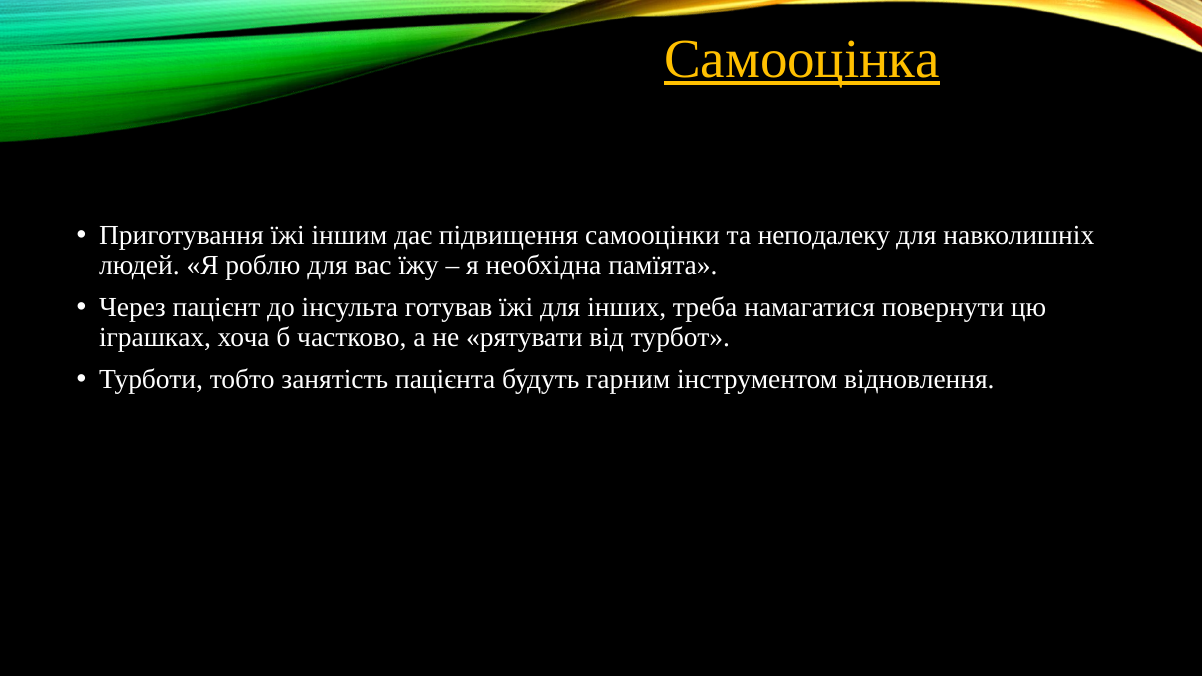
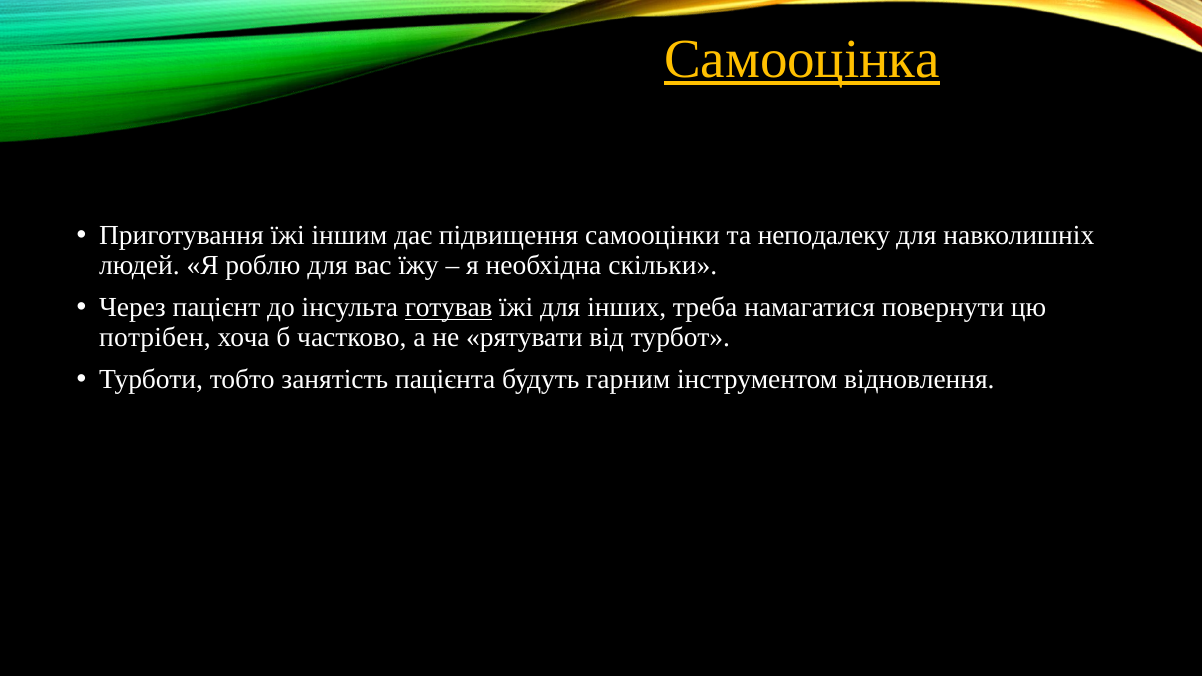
памїята: памїята -> скільки (663, 265)
готував underline: none -> present (449, 308)
іграшках: іграшках -> потрібен (155, 337)
